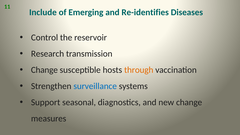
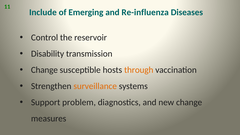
Re-identifies: Re-identifies -> Re-influenza (145, 12)
Research: Research -> Disability (48, 54)
surveillance colour: blue -> orange (95, 86)
seasonal: seasonal -> problem (79, 102)
